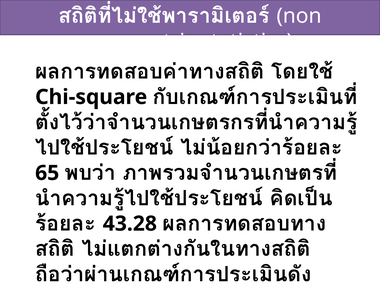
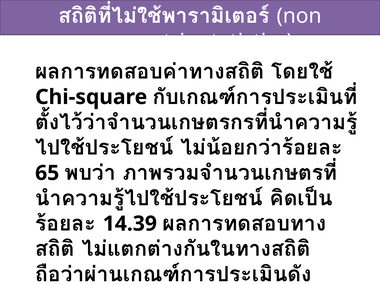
43.28: 43.28 -> 14.39 (130, 224)
